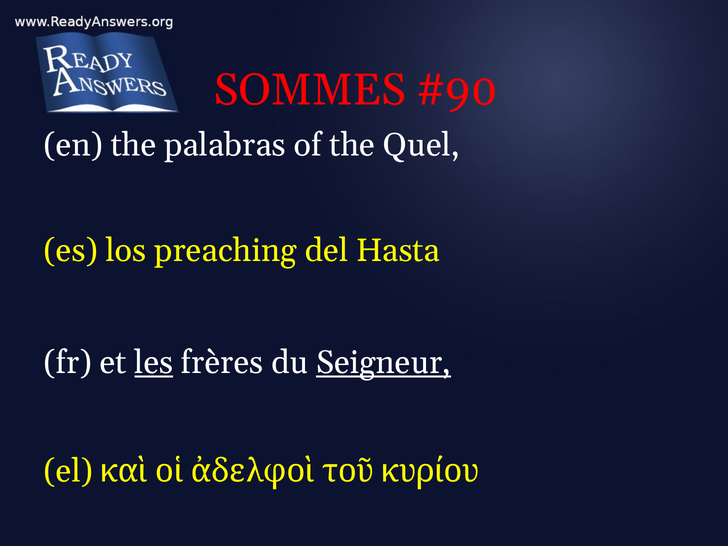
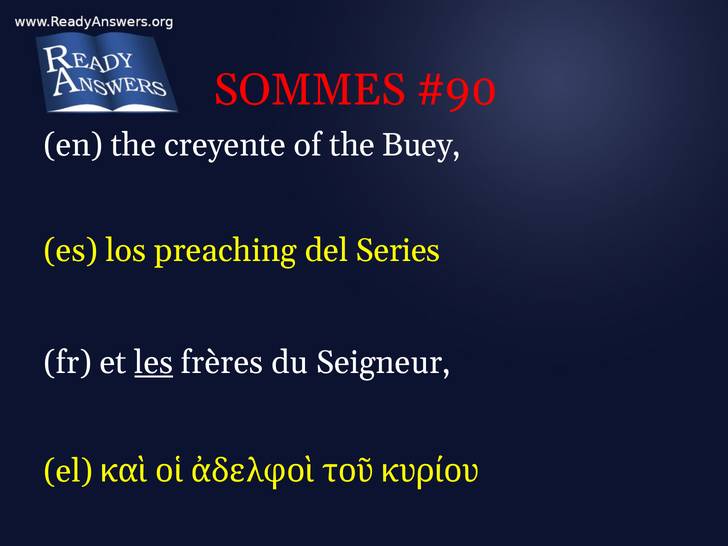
palabras: palabras -> creyente (225, 145)
Quel: Quel -> Buey (422, 145)
Hasta: Hasta -> Series (398, 251)
Seigneur underline: present -> none (384, 363)
